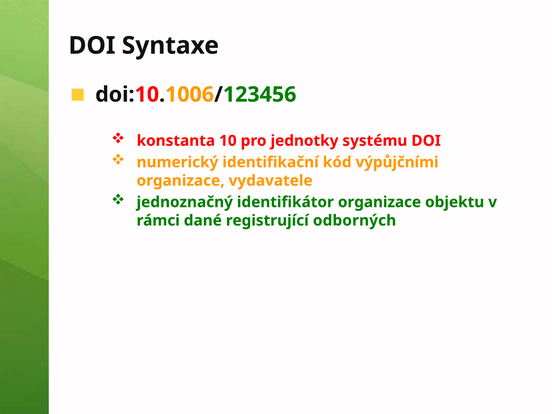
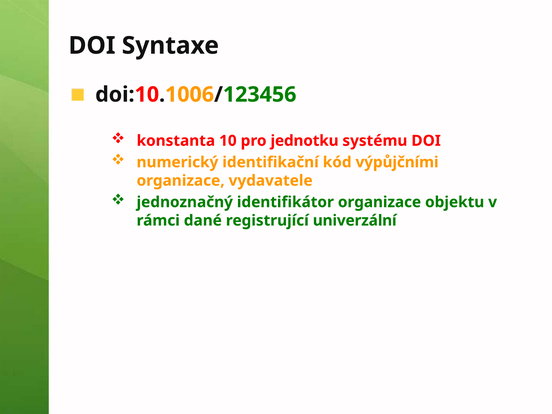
jednotky: jednotky -> jednotku (305, 141)
odborných: odborných -> univerzální (355, 221)
